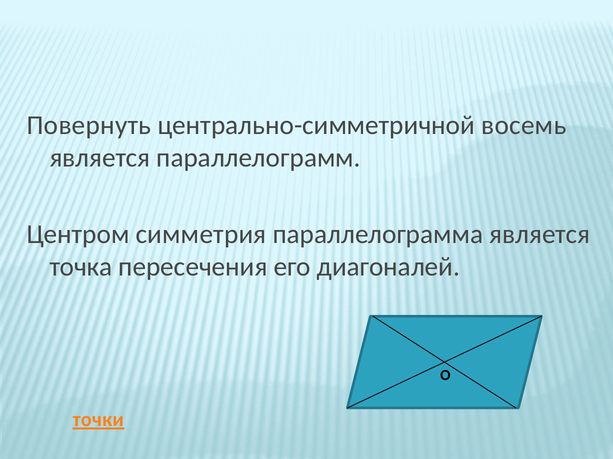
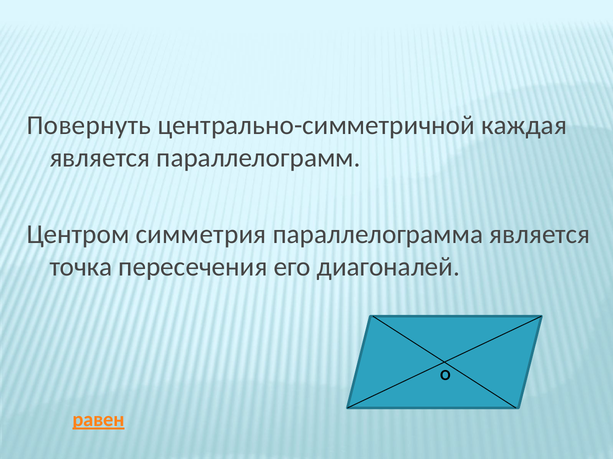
восемь: восемь -> каждая (524, 126)
точки: точки -> равен (98, 420)
